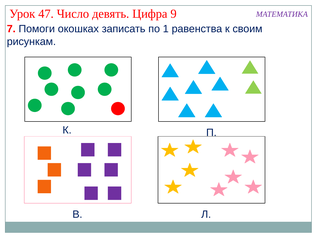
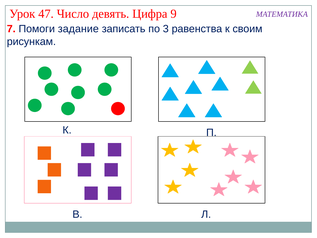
окошках: окошках -> задание (78, 29)
1: 1 -> 3 (166, 29)
